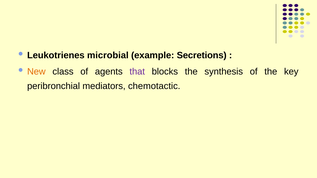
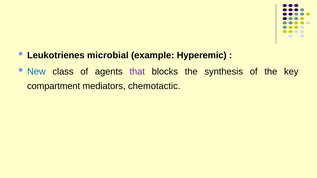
Secretions: Secretions -> Hyperemic (202, 55)
New colour: orange -> blue (36, 72)
peribronchial: peribronchial -> compartment (54, 86)
